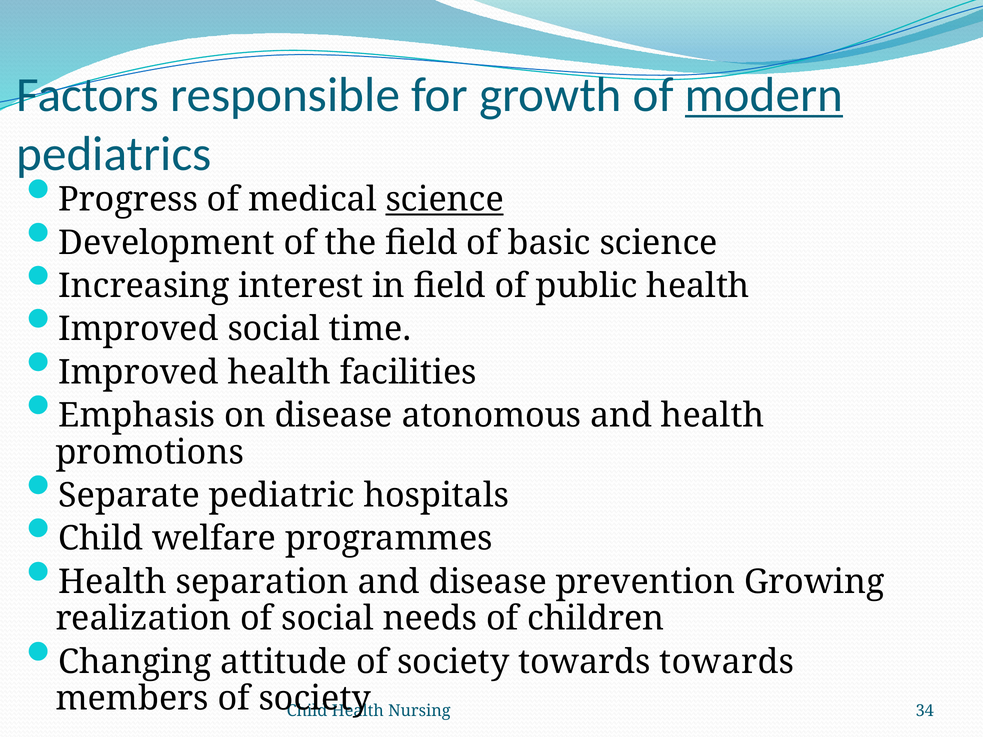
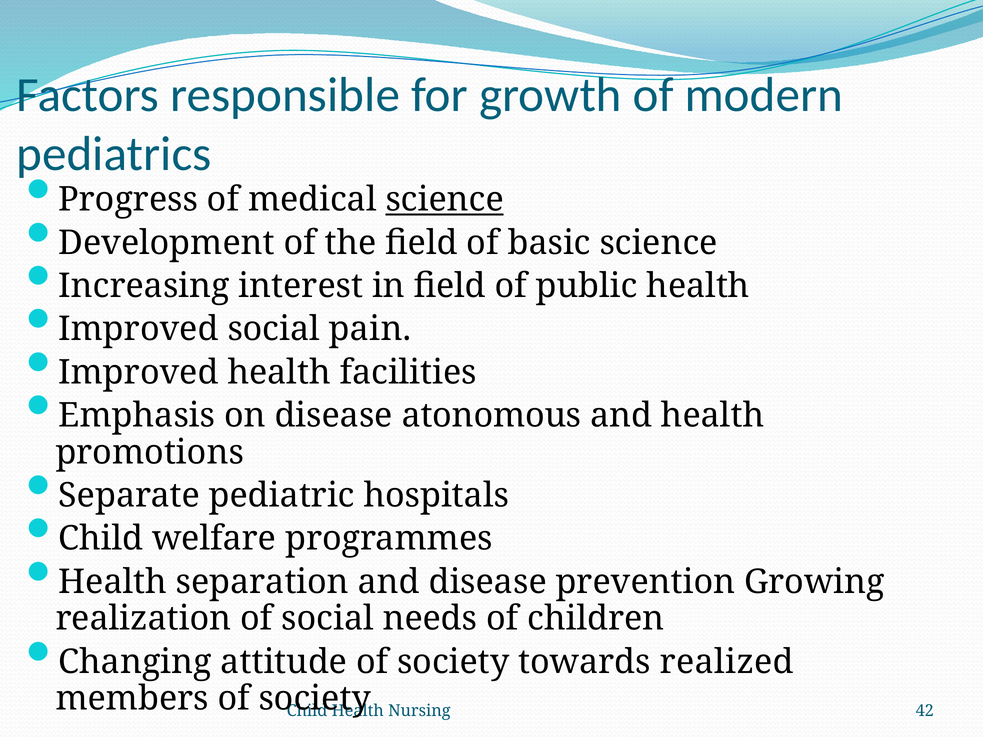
modern underline: present -> none (764, 95)
time: time -> pain (370, 329)
towards towards: towards -> realized (727, 662)
34: 34 -> 42 (925, 711)
